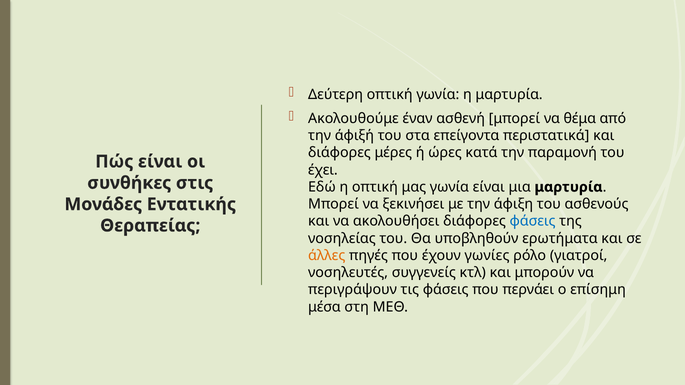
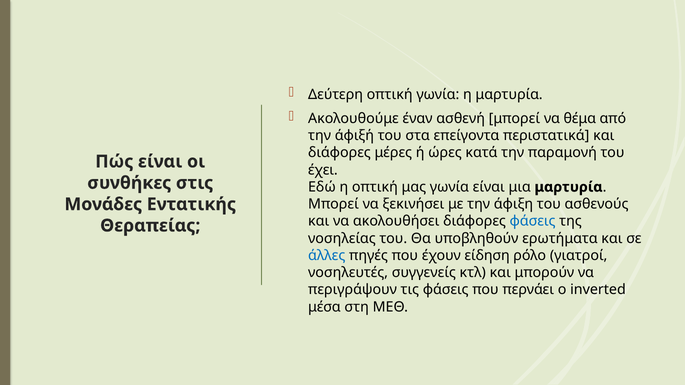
άλλες colour: orange -> blue (327, 256)
γωνίες: γωνίες -> είδηση (487, 256)
επίσημη: επίσημη -> inverted (598, 290)
